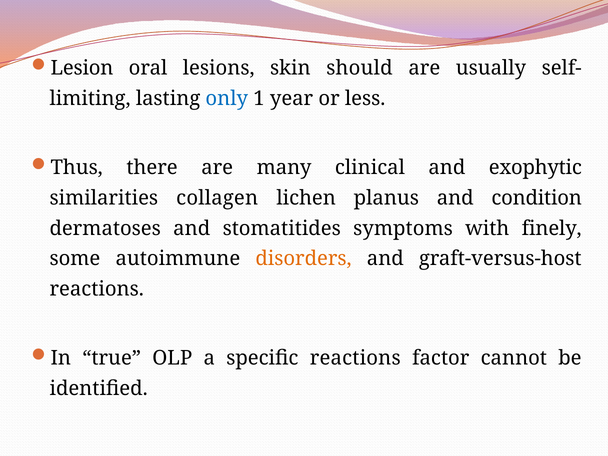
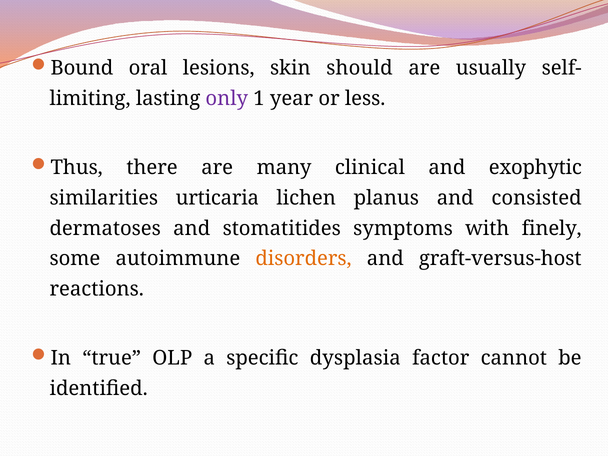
Lesion: Lesion -> Bound (82, 68)
only colour: blue -> purple (227, 99)
collagen: collagen -> urticaria (217, 198)
condition: condition -> consisted (537, 198)
specific reactions: reactions -> dysplasia (355, 358)
